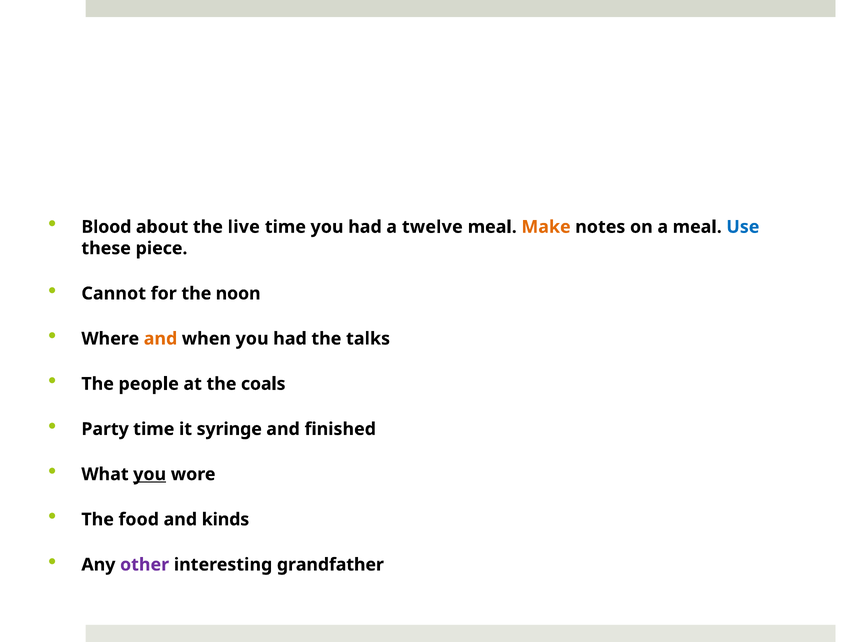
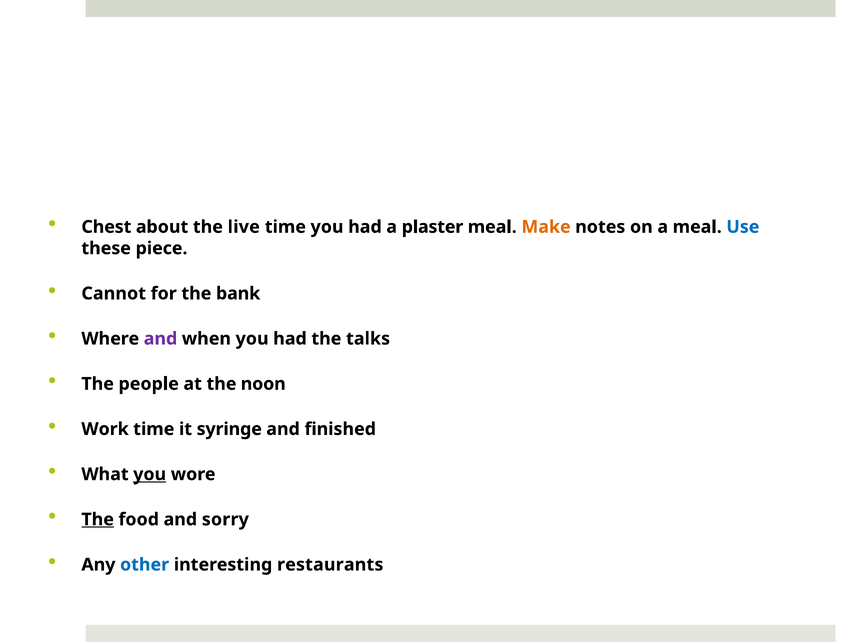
Blood: Blood -> Chest (106, 227)
twelve: twelve -> plaster (433, 227)
noon: noon -> bank (238, 294)
and colour: orange -> purple (161, 339)
coals: coals -> noon (263, 384)
Party: Party -> Work (105, 430)
The underline: none -> present (98, 520)
kinds: kinds -> sorry (225, 520)
other colour: purple -> blue (145, 565)
grandfather: grandfather -> restaurants (330, 565)
